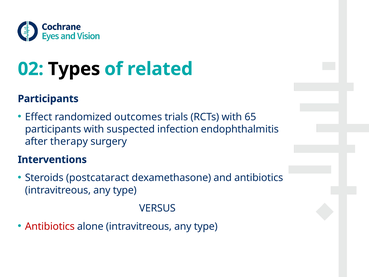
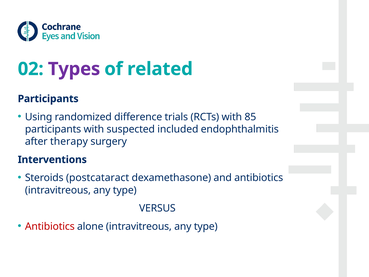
Types colour: black -> purple (74, 69)
Effect: Effect -> Using (39, 117)
outcomes: outcomes -> difference (138, 117)
65: 65 -> 85 (250, 117)
infection: infection -> included (178, 129)
